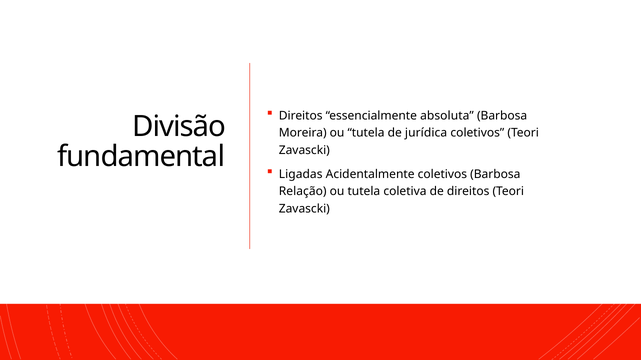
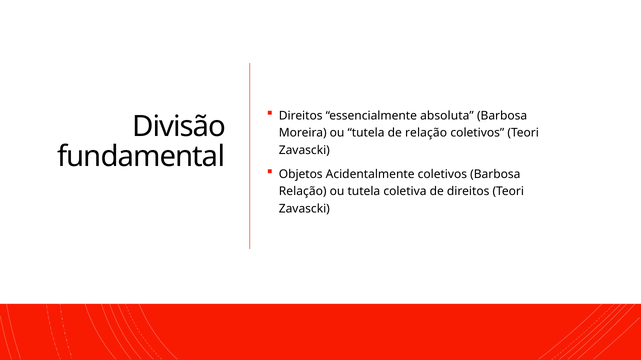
de jurídica: jurídica -> relação (426, 133)
Ligadas: Ligadas -> Objetos (301, 174)
